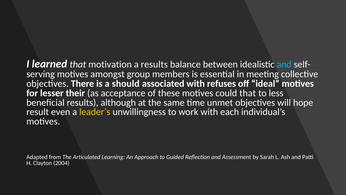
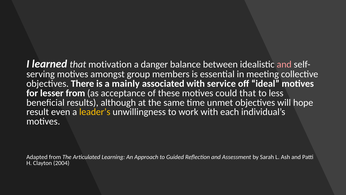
a results: results -> danger (154, 64)
and colour: light blue -> pink (284, 64)
should: should -> mainly (126, 83)
refuses: refuses -> service (221, 83)
lesser their: their -> from (75, 93)
